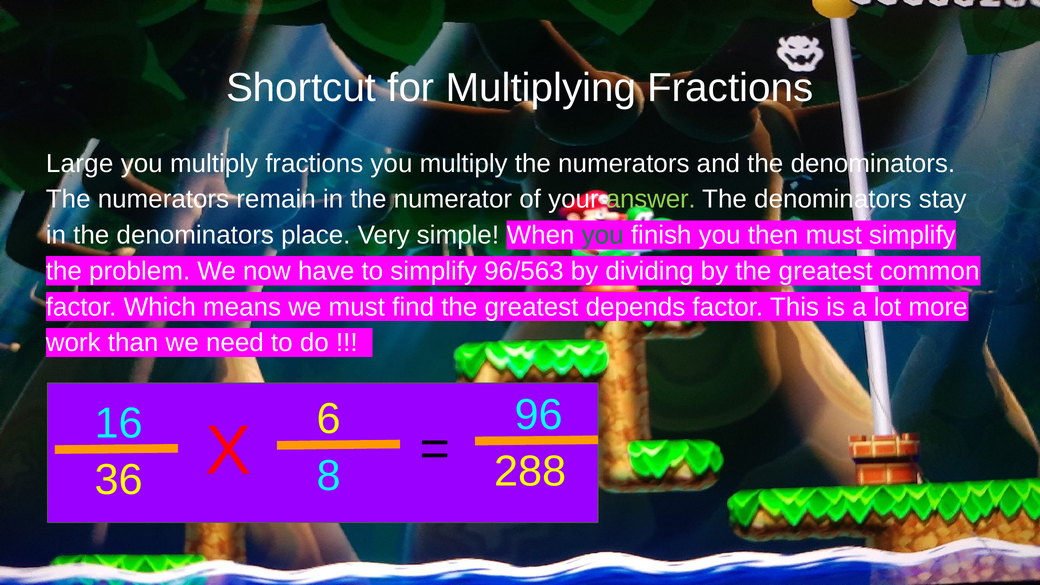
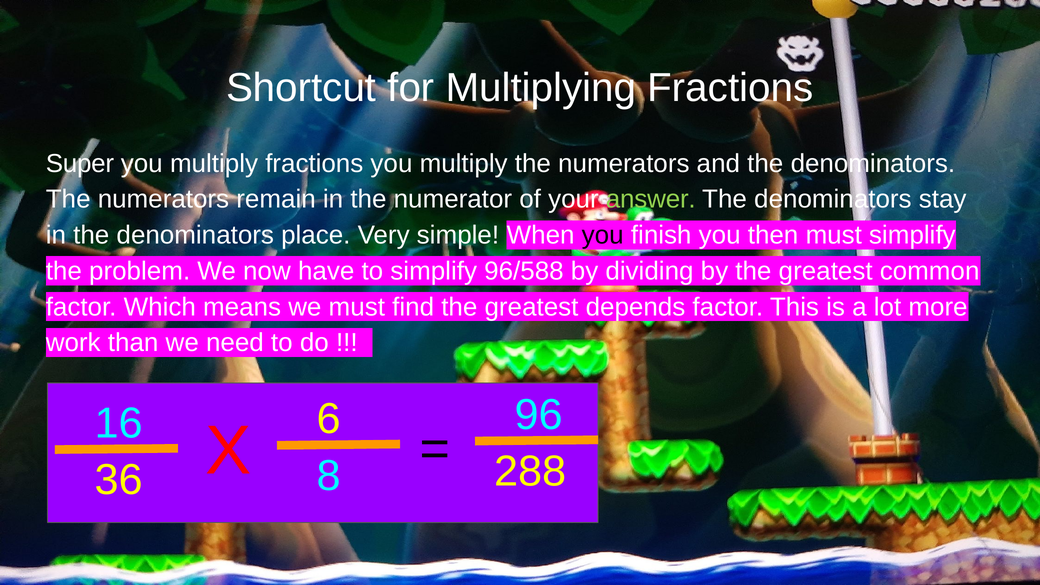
Large: Large -> Super (80, 164)
you colour: green -> black (603, 235)
96/563: 96/563 -> 96/588 (524, 271)
